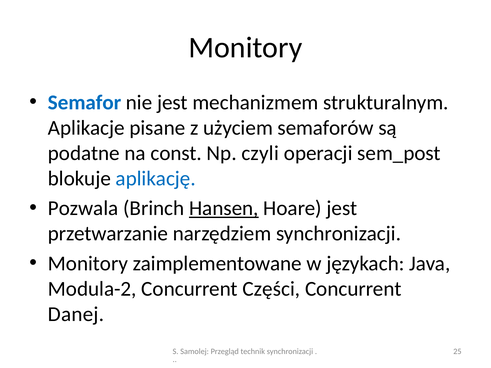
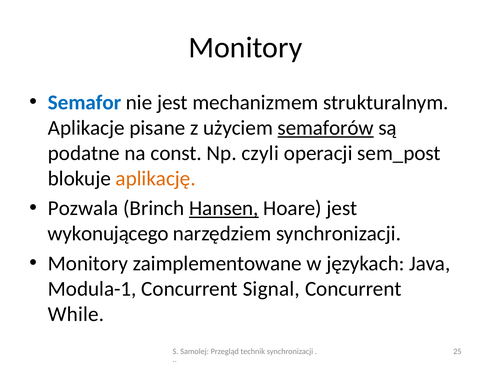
semaforów underline: none -> present (326, 128)
aplikację colour: blue -> orange (156, 179)
przetwarzanie: przetwarzanie -> wykonującego (108, 234)
Modula-2: Modula-2 -> Modula-1 (92, 289)
Części: Części -> Signal (271, 289)
Danej: Danej -> While (76, 314)
